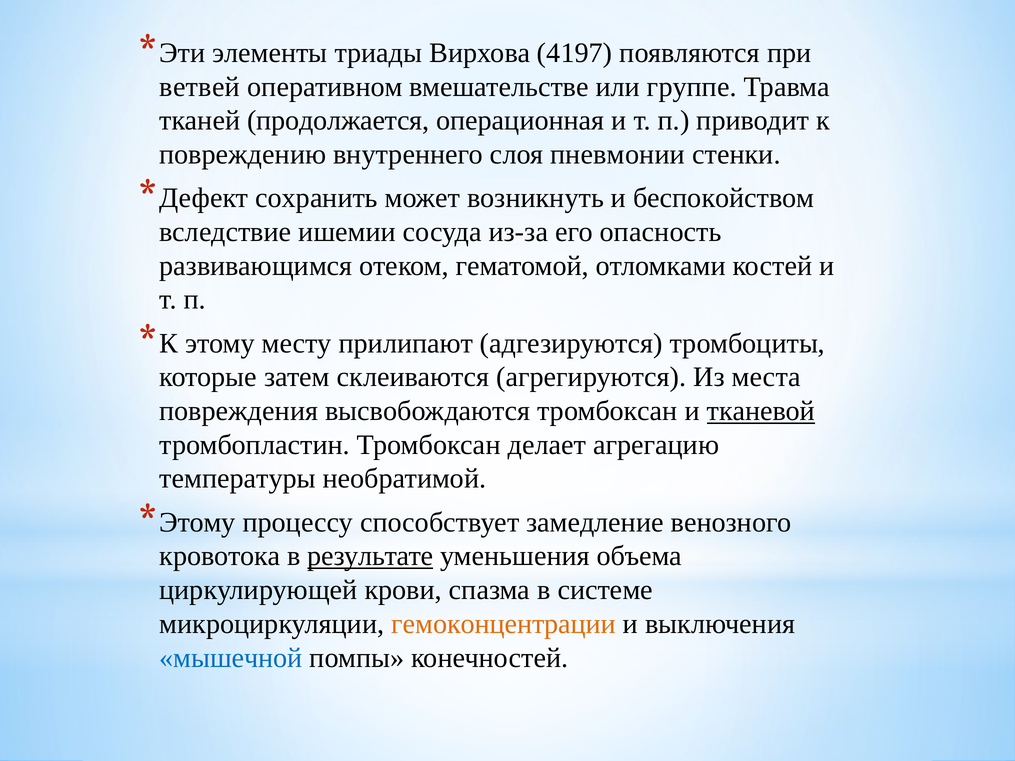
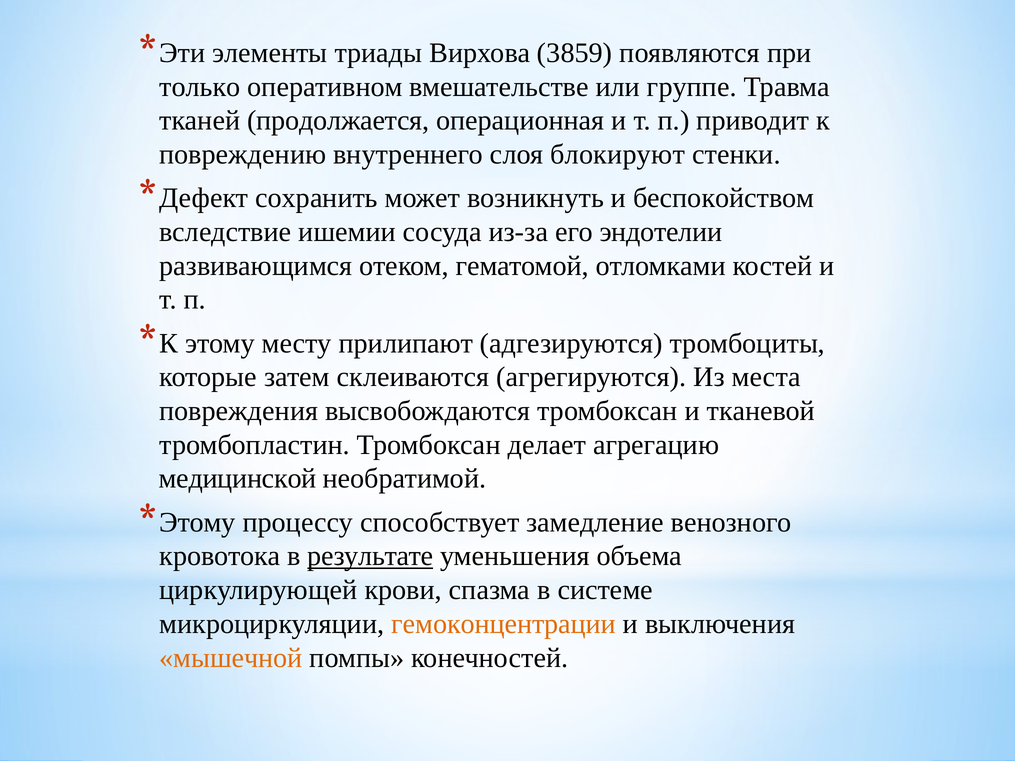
4197: 4197 -> 3859 (575, 53)
ветвей: ветвей -> только (200, 87)
пневмонии: пневмонии -> блокируют (618, 154)
опасность: опасность -> эндотелии (661, 232)
тканевой underline: present -> none (761, 411)
температуры: температуры -> медицинской (238, 479)
мышечной colour: blue -> orange (231, 658)
